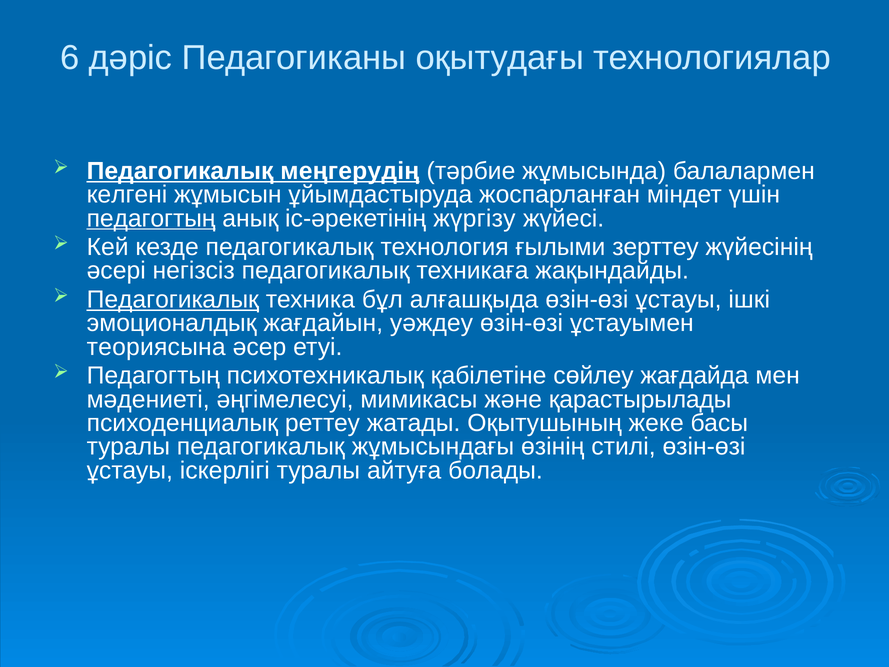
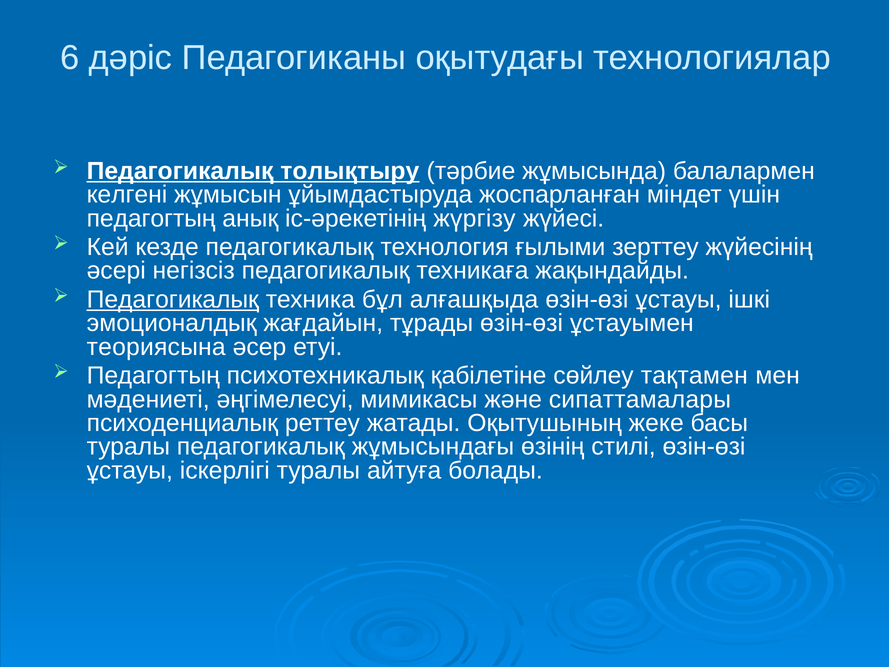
меңгерудің: меңгерудің -> толықтыру (350, 171)
педагогтың underline: present -> none (151, 218)
уәждеу: уәждеу -> тұрады (432, 323)
жағдайда: жағдайда -> тақтамен (694, 375)
қарастырылады: қарастырылады -> сипаттамалары (640, 399)
